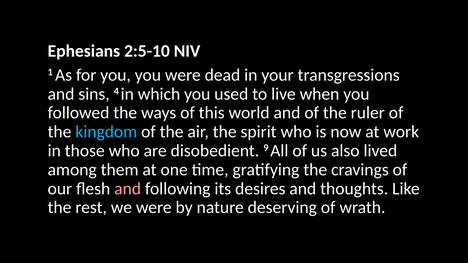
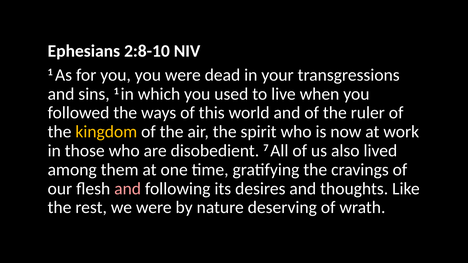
2:5-10: 2:5-10 -> 2:8-10 (147, 51)
sins 4: 4 -> 1 (116, 91)
kingdom colour: light blue -> yellow (106, 132)
9: 9 -> 7 (266, 148)
